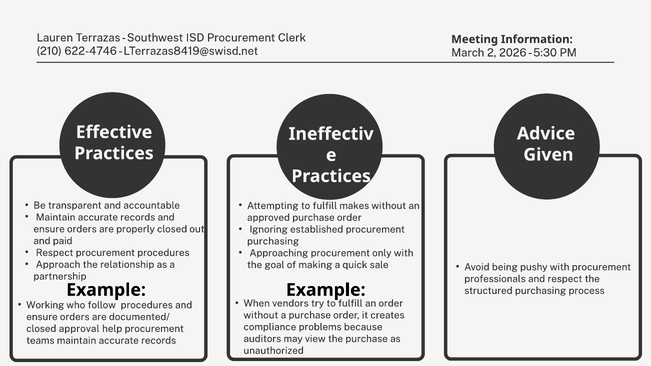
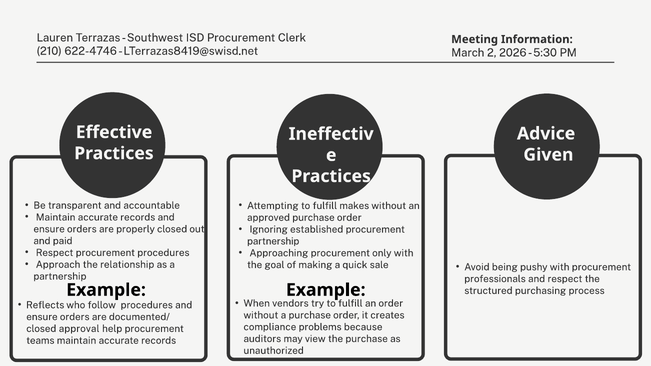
purchasing: purchasing -> partnership (273, 241)
Working: Working -> Reflects (45, 305)
